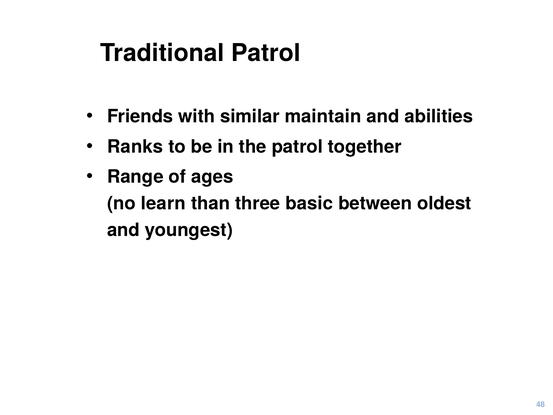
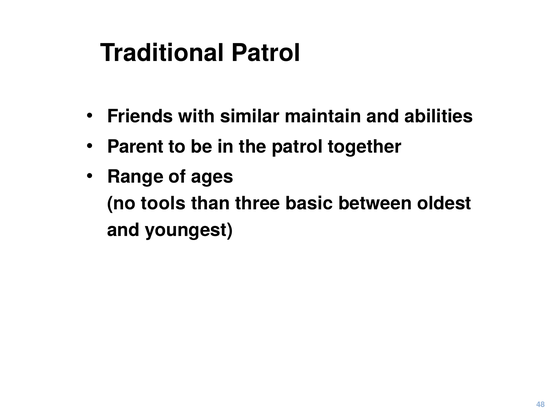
Ranks: Ranks -> Parent (135, 147)
learn: learn -> tools (163, 203)
